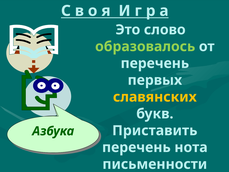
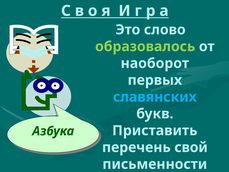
перечень: перечень -> наоборот (155, 63)
славянских colour: yellow -> light blue (155, 97)
нота: нота -> свой (191, 147)
